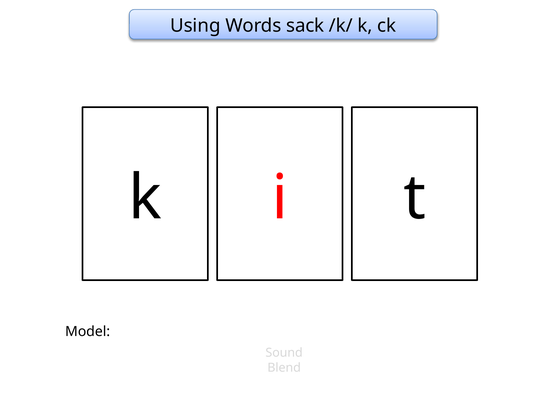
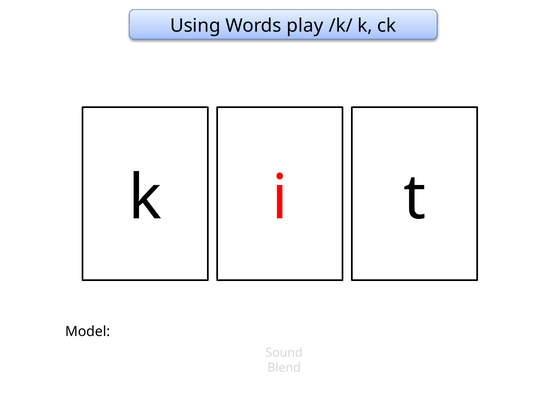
sack: sack -> play (305, 26)
